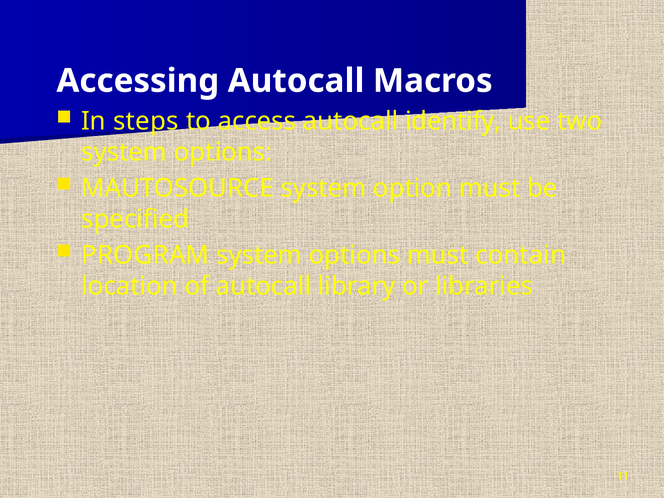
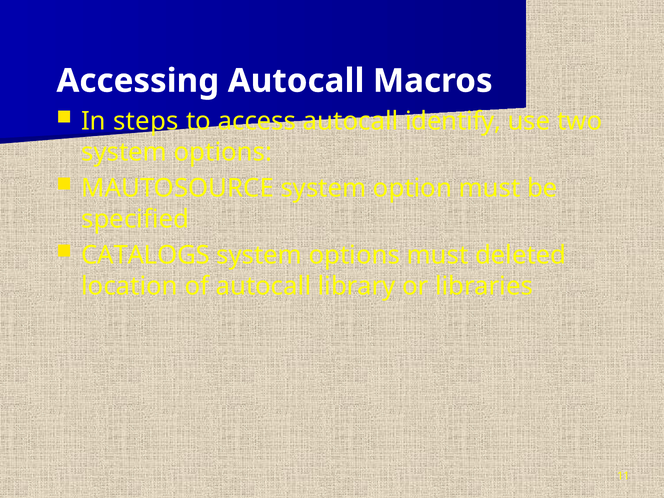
PROGRAM: PROGRAM -> CATALOGS (146, 255)
contain: contain -> deleted (521, 255)
